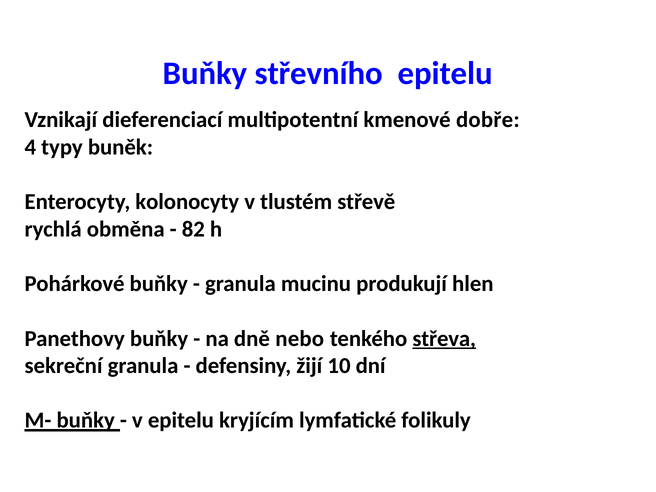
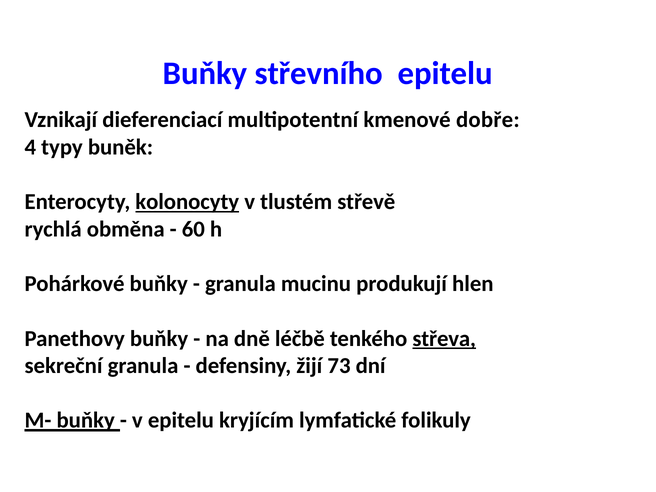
kolonocyty underline: none -> present (187, 202)
82: 82 -> 60 (193, 229)
nebo: nebo -> léčbě (300, 338)
10: 10 -> 73 (339, 366)
